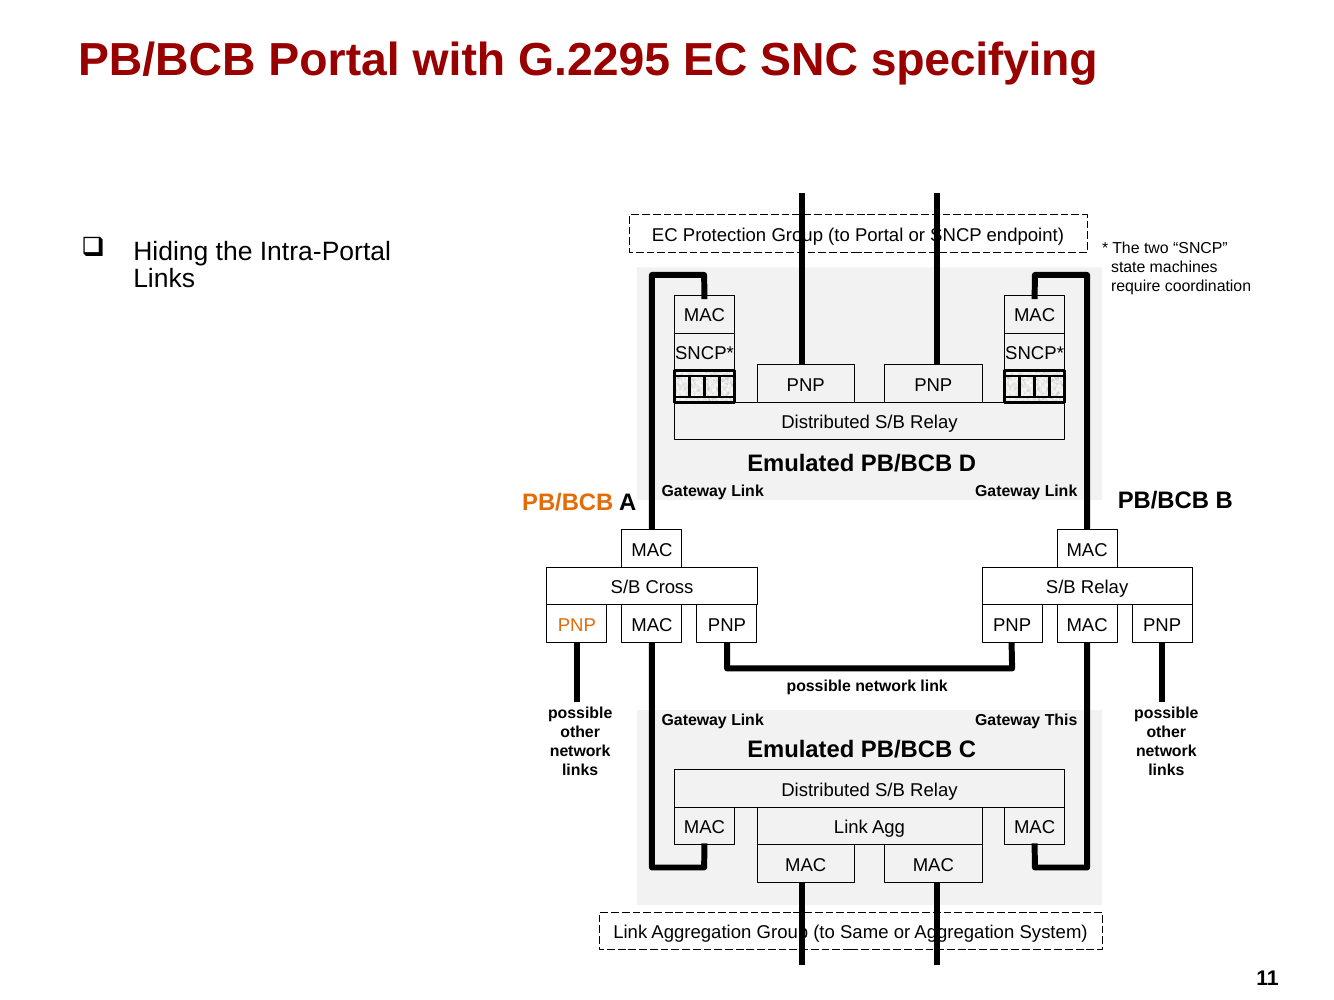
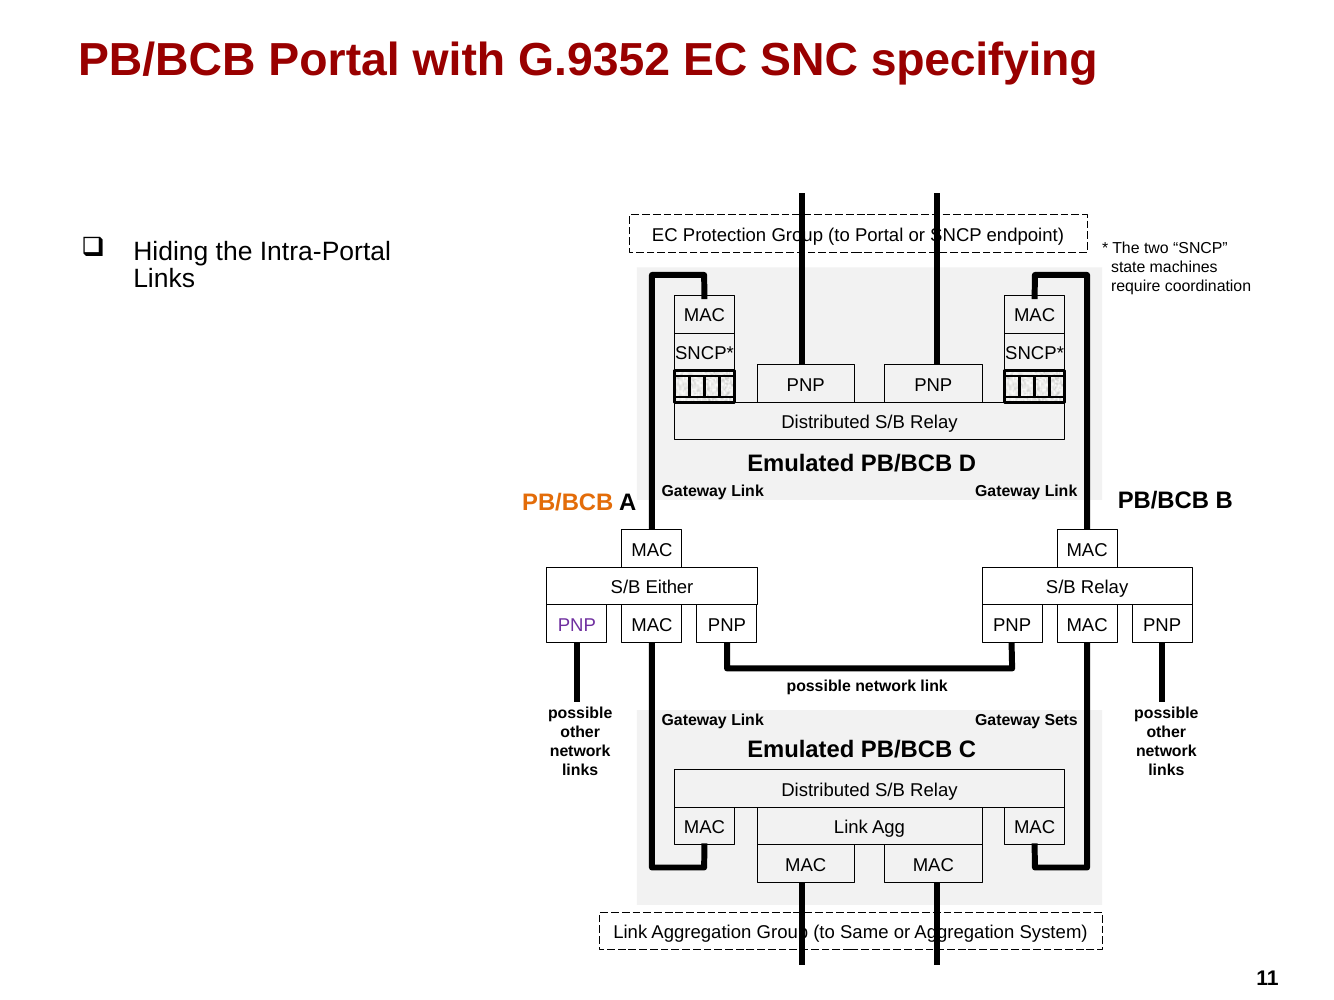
G.2295: G.2295 -> G.9352 (594, 60)
Cross: Cross -> Either (669, 588)
PNP colour: orange -> purple (577, 625)
This: This -> Sets (1061, 721)
